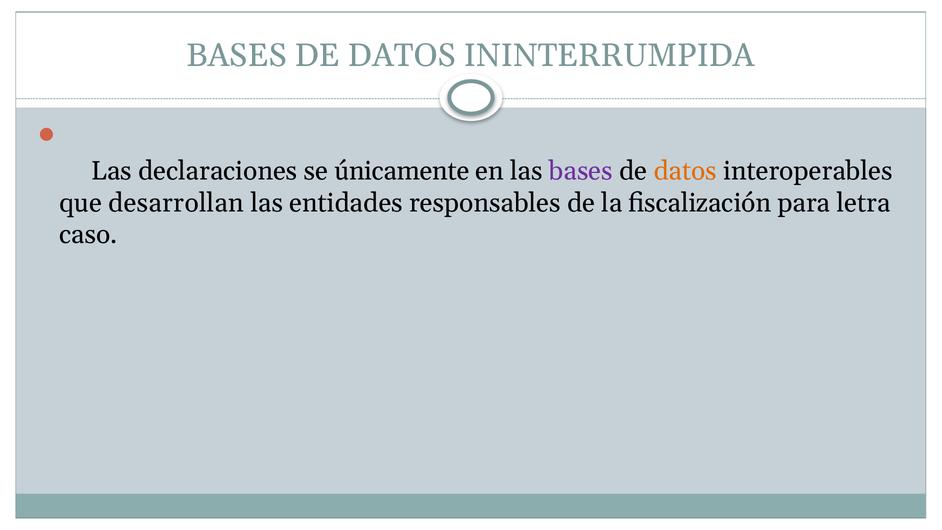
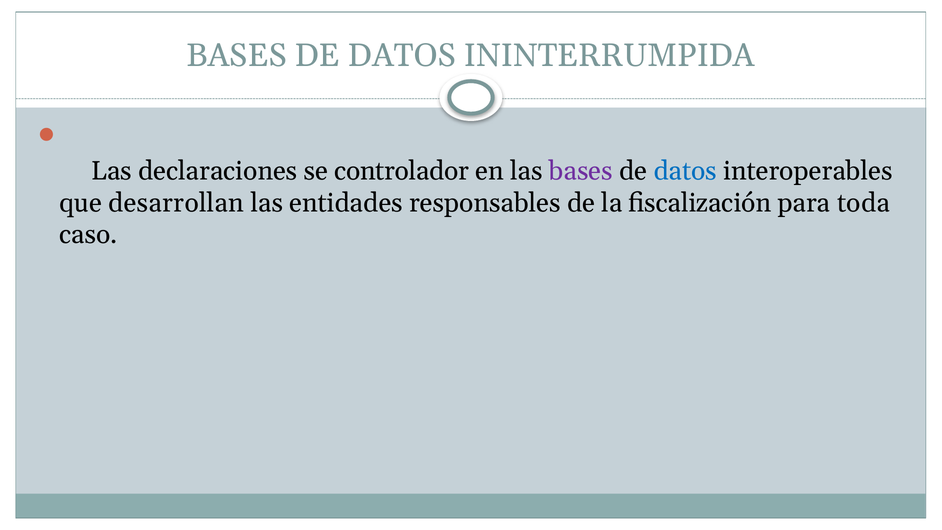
únicamente: únicamente -> controlador (402, 171)
datos colour: orange -> blue (685, 171)
letra: letra -> toda (863, 203)
